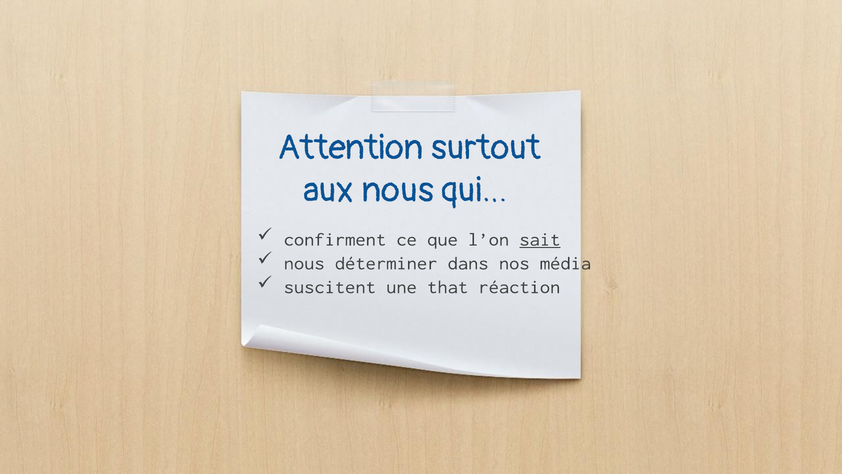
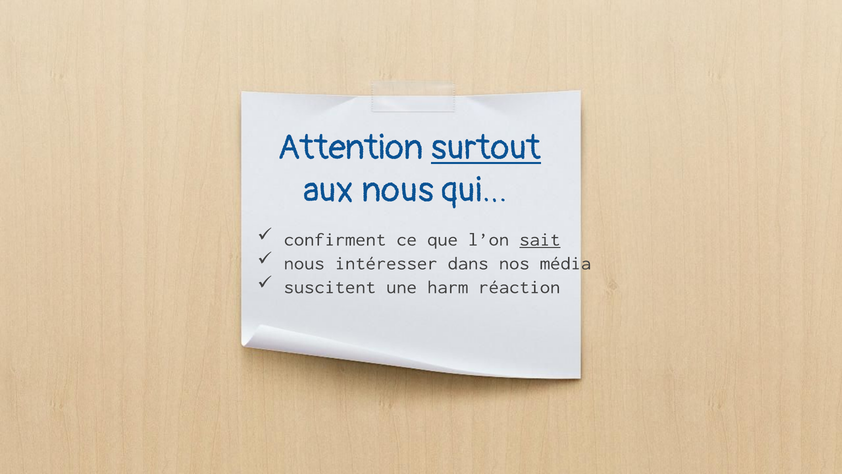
surtout underline: none -> present (486, 148)
déterminer: déterminer -> intéresser (386, 263)
that: that -> harm (448, 287)
